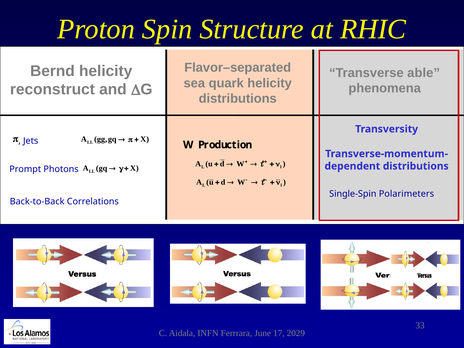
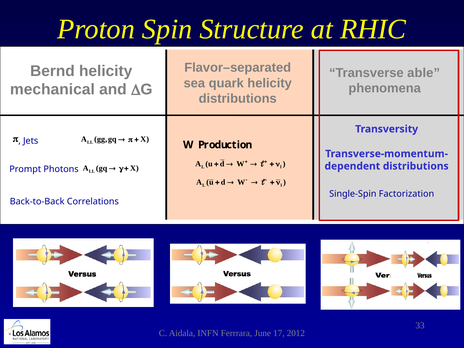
reconstruct: reconstruct -> mechanical (52, 90)
Polarimeters: Polarimeters -> Factorization (407, 194)
2029: 2029 -> 2012 (296, 333)
